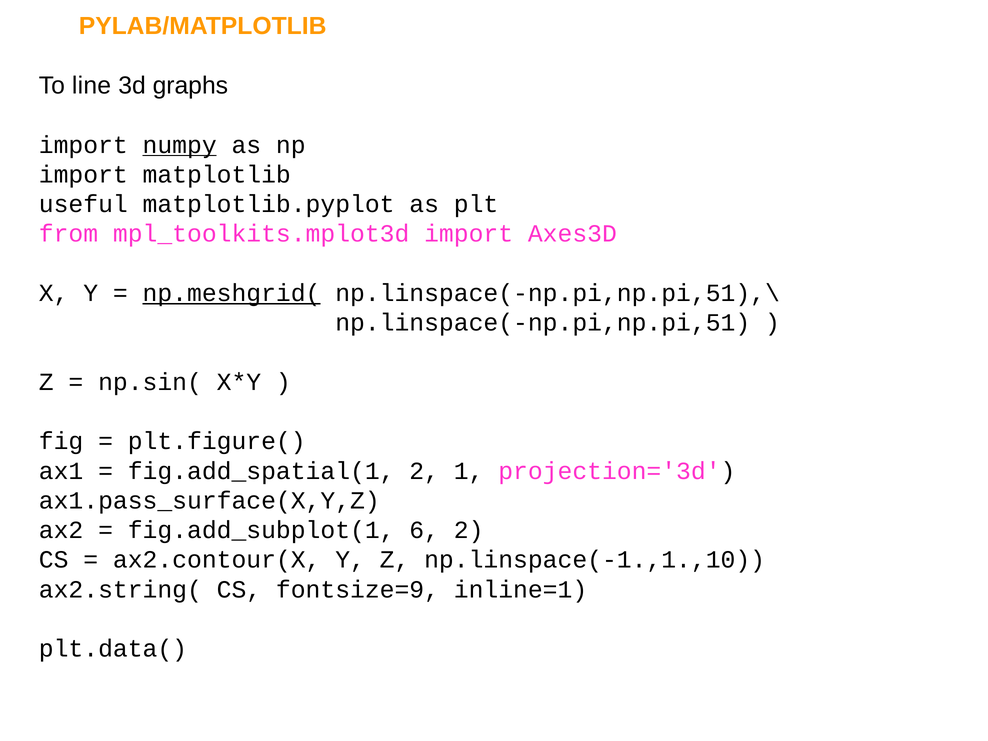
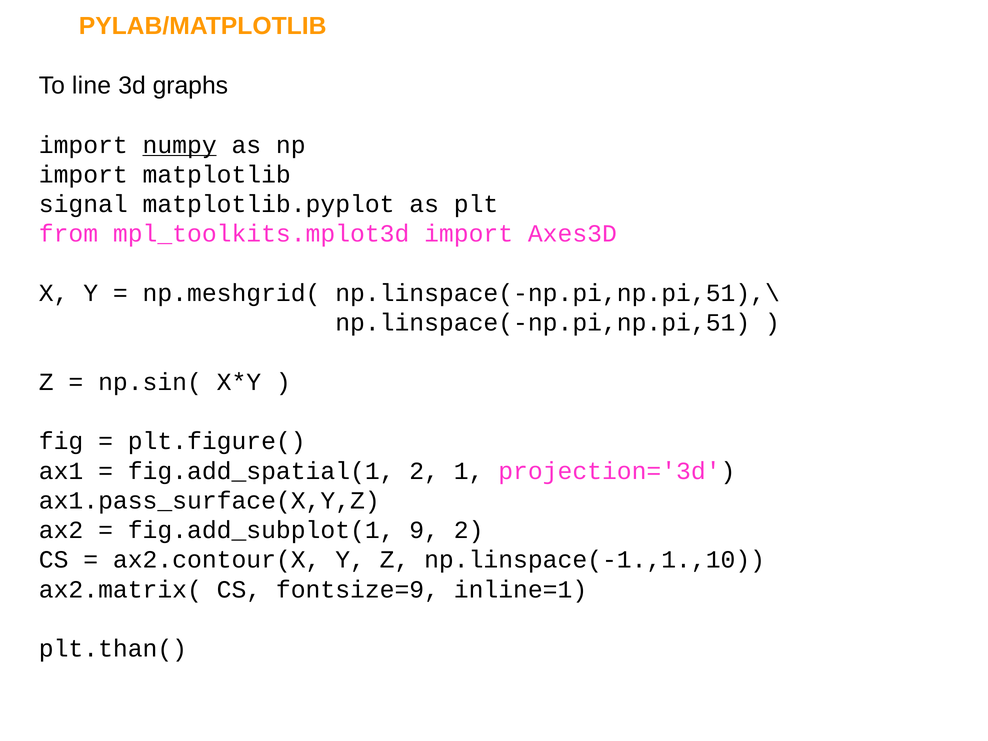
useful: useful -> signal (83, 204)
np.meshgrid( underline: present -> none (232, 293)
6: 6 -> 9 (424, 530)
ax2.string(: ax2.string( -> ax2.matrix( (120, 589)
plt.data(: plt.data( -> plt.than( (113, 649)
